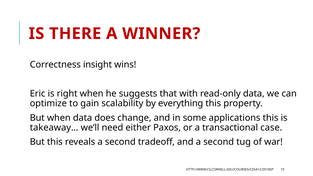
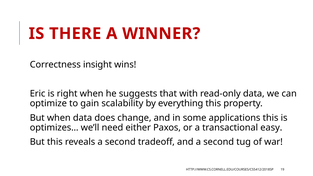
takeaway…: takeaway… -> optimizes… (54, 128)
case: case -> easy (271, 128)
